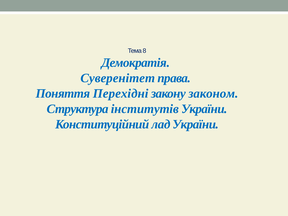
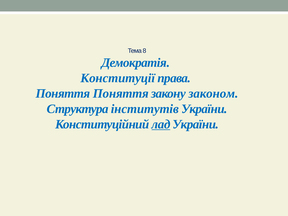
Суверенітет: Суверенітет -> Конституції (118, 78)
Поняття Перехідні: Перехідні -> Поняття (121, 93)
лад underline: none -> present (161, 124)
